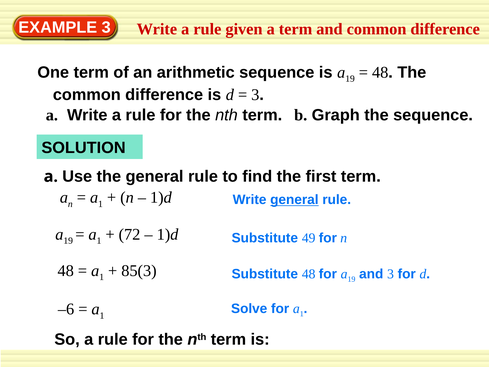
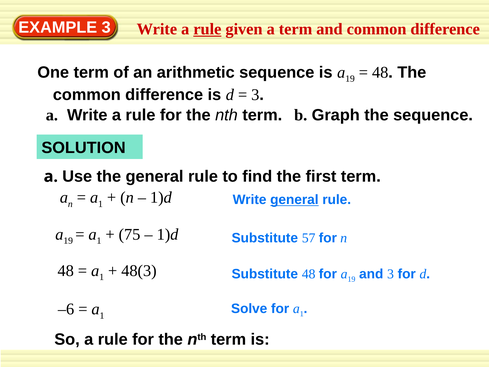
rule underline: none -> present (207, 29)
72: 72 -> 75 (130, 234)
49: 49 -> 57 (309, 238)
85(3: 85(3 -> 48(3 (139, 271)
